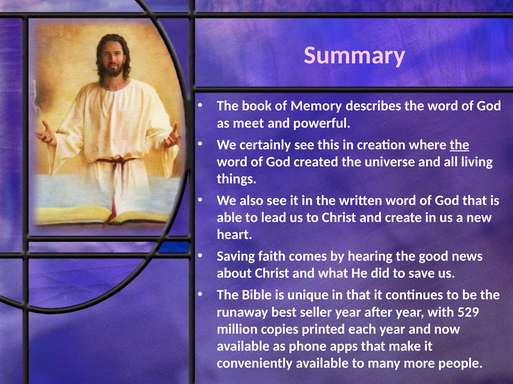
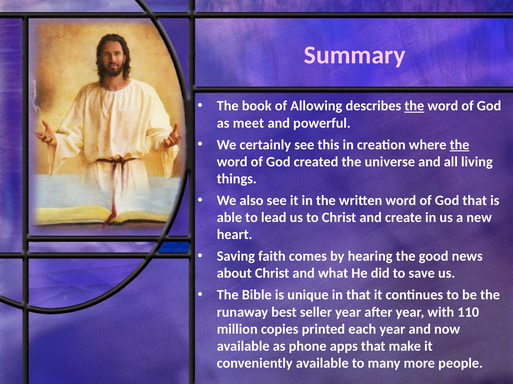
Memory: Memory -> Allowing (316, 106)
the underline: none -> present (414, 106)
529: 529 -> 110 (468, 313)
